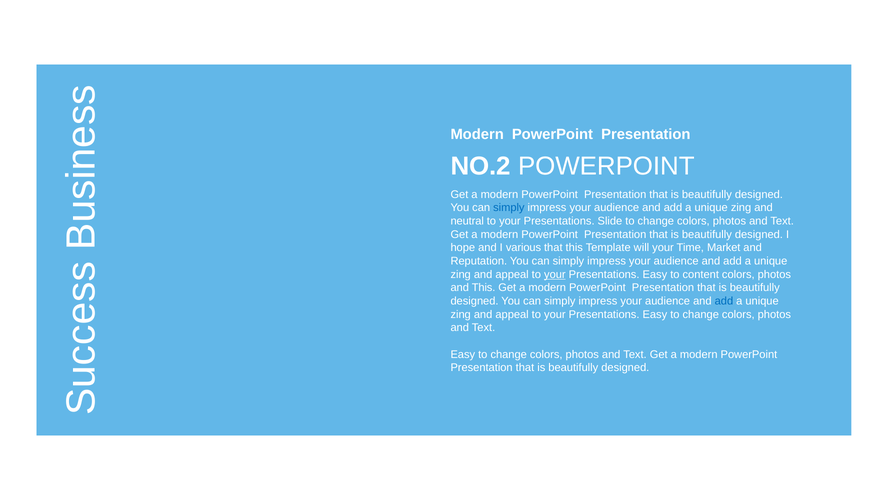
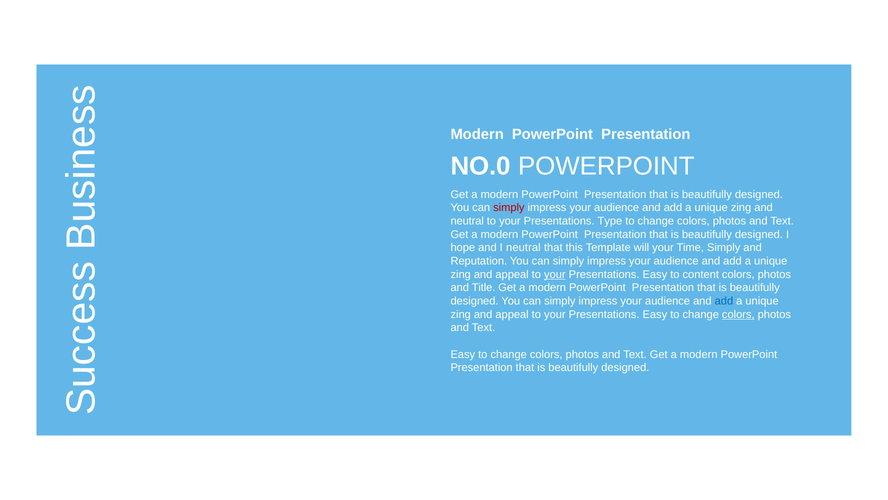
NO.2: NO.2 -> NO.0 (481, 166)
simply colour: blue -> red (509, 208)
Slide: Slide -> Type (610, 221)
I various: various -> neutral (523, 248)
Time Market: Market -> Simply (724, 248)
and This: This -> Title (484, 288)
colors underline: none -> present (738, 314)
